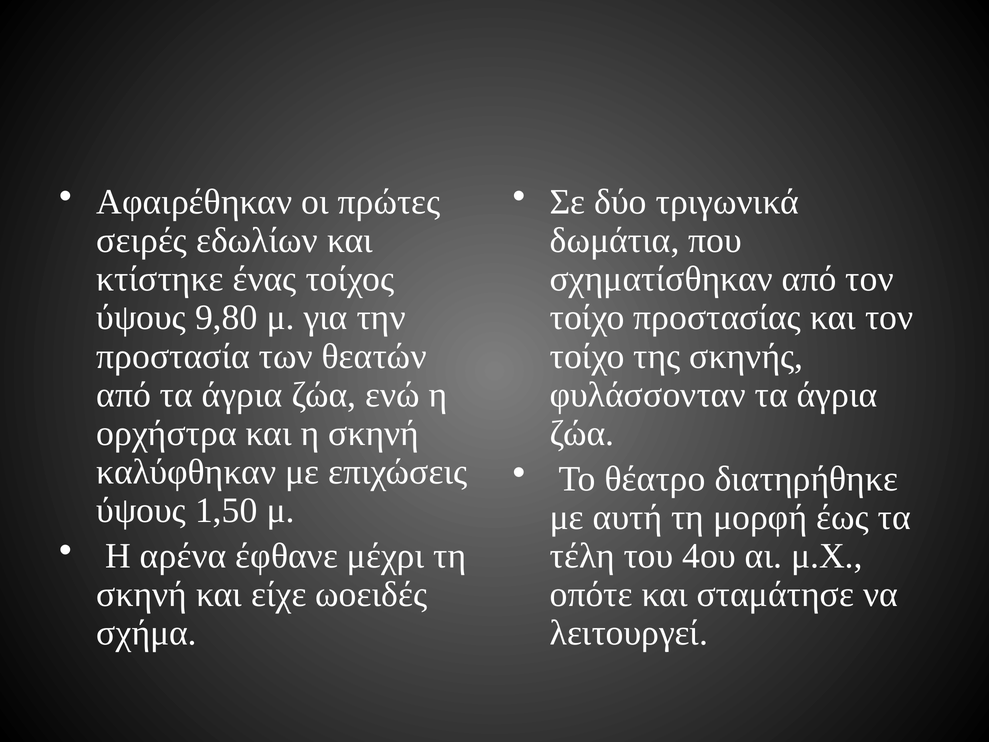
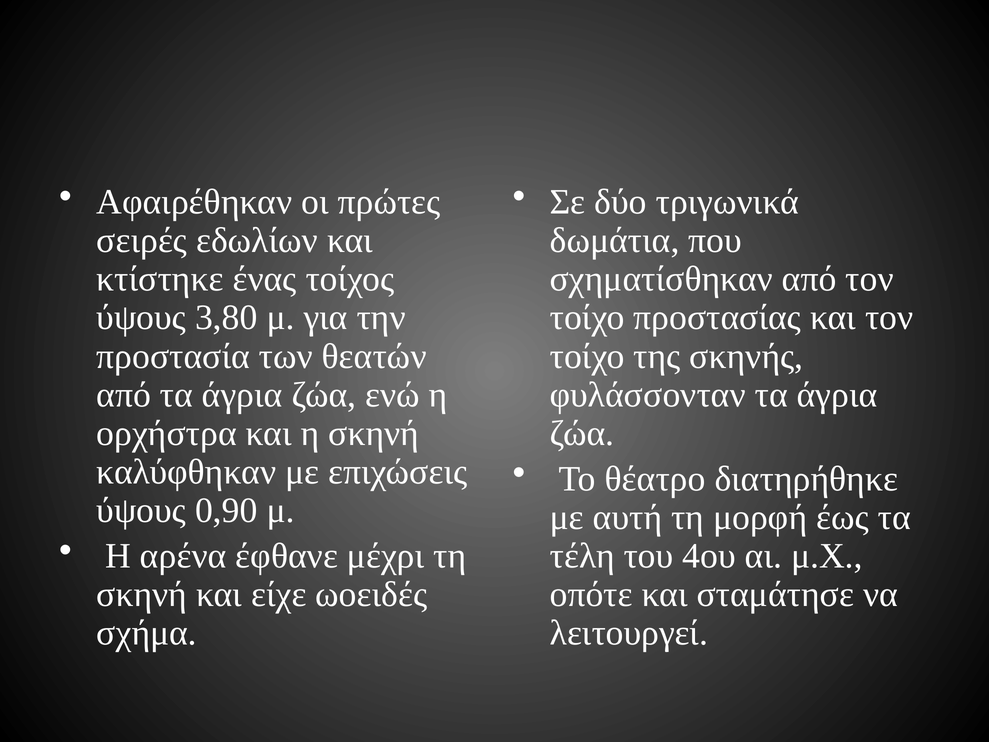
9,80: 9,80 -> 3,80 (226, 318)
1,50: 1,50 -> 0,90 (226, 510)
